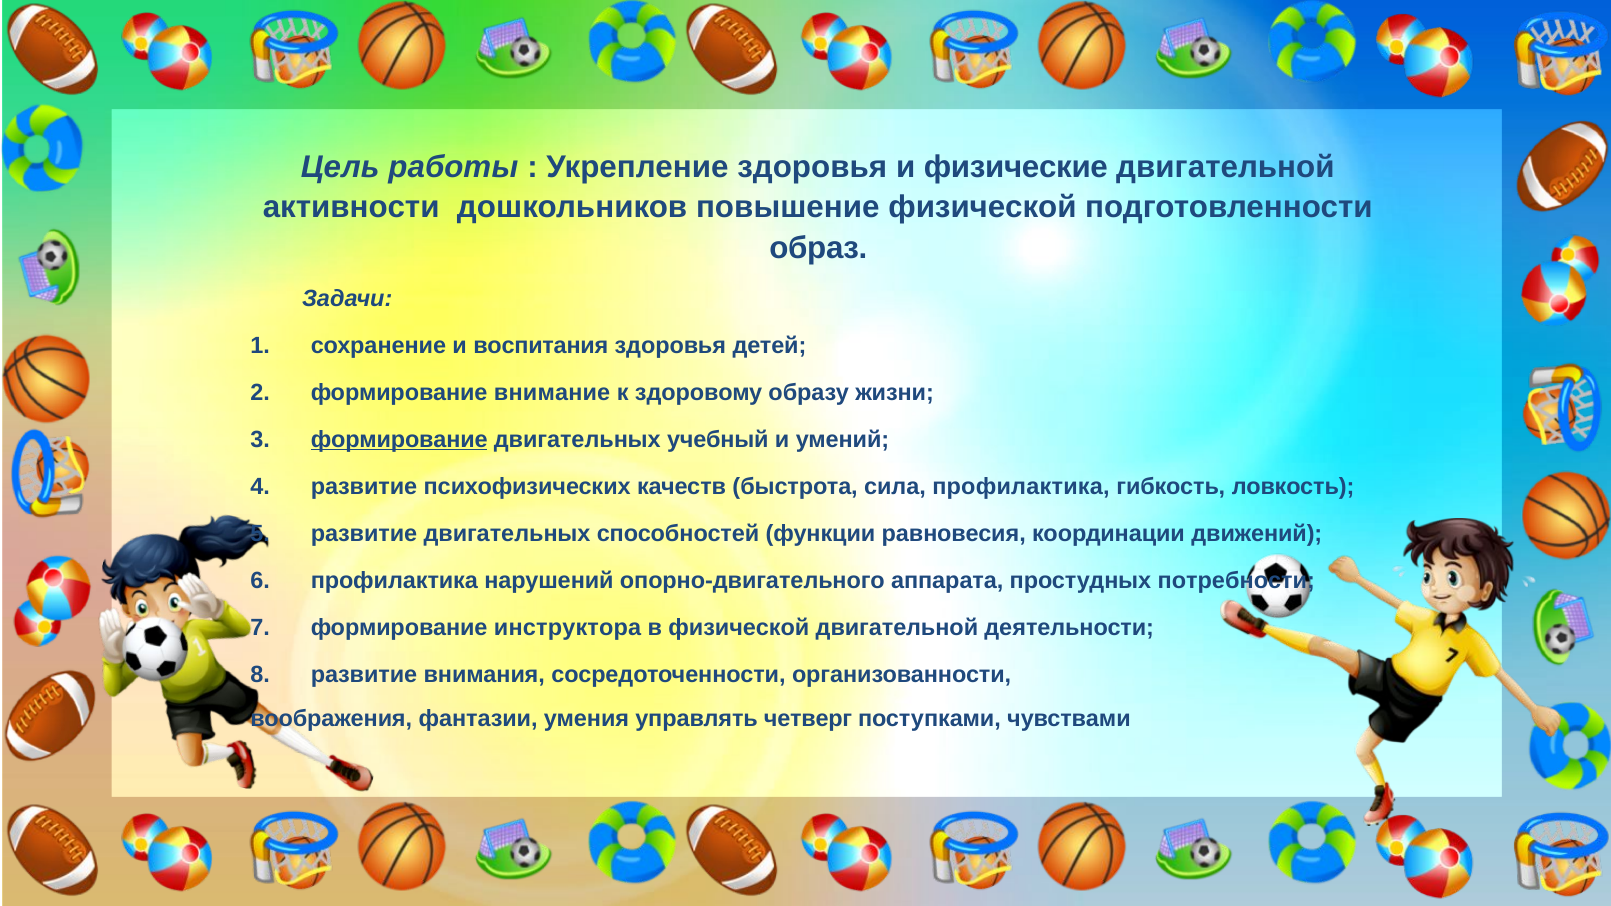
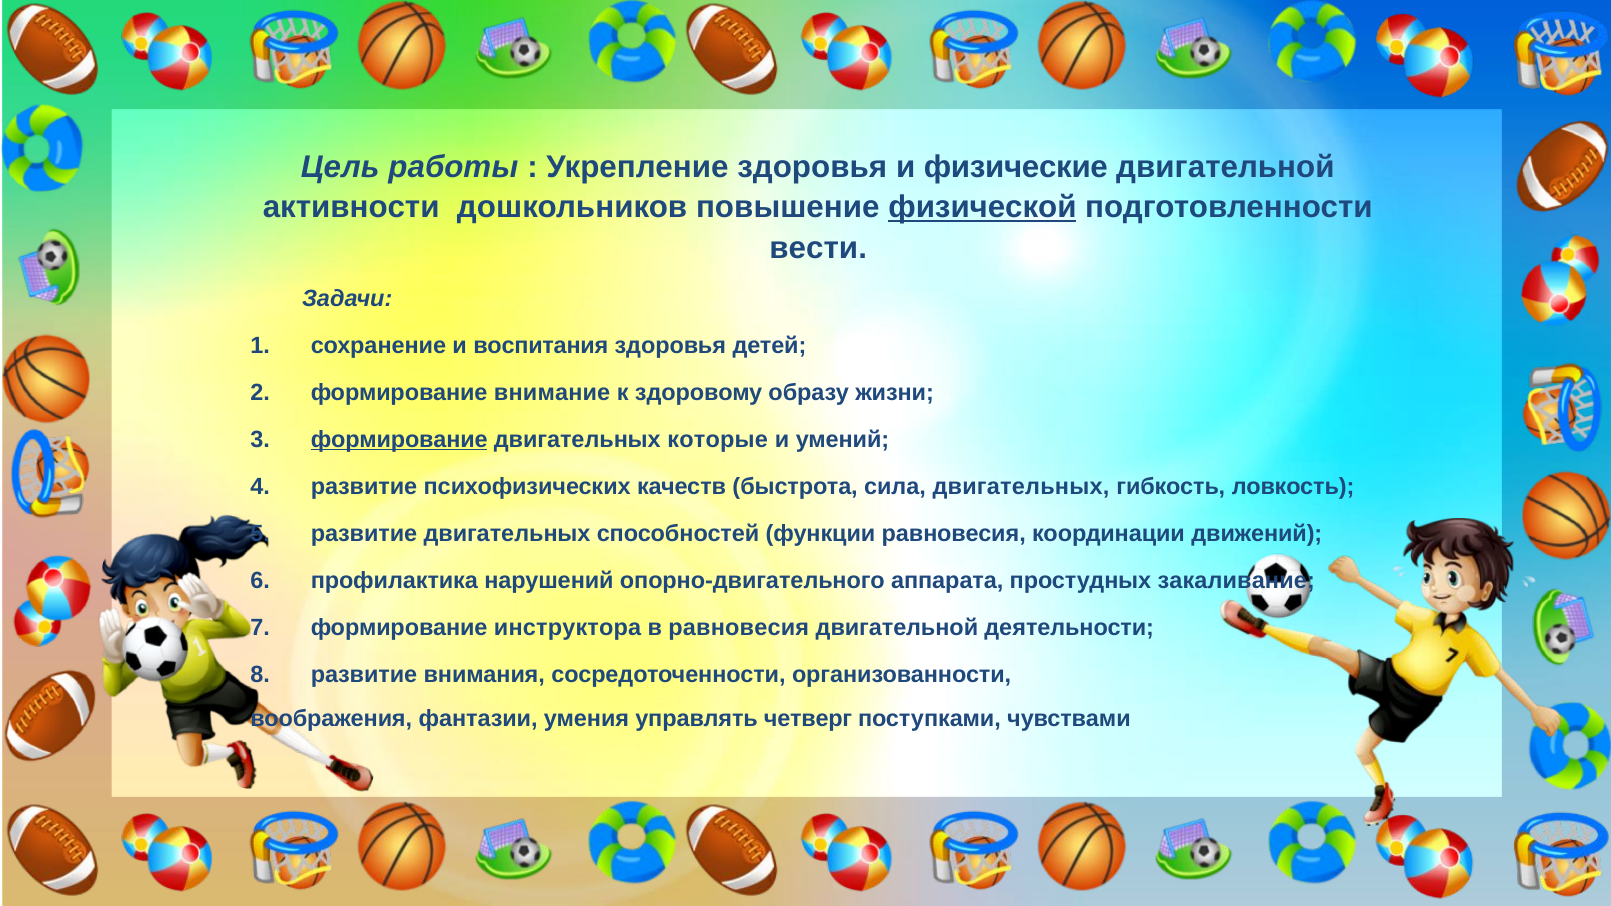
физической underline: none -> present (982, 208)
образ: образ -> вести (818, 248)
учебный: учебный -> которые (718, 440)
сила профилактика: профилактика -> двигательных (1021, 487)
потребности: потребности -> закаливание (1236, 581)
в физической: физической -> равновесия (739, 628)
